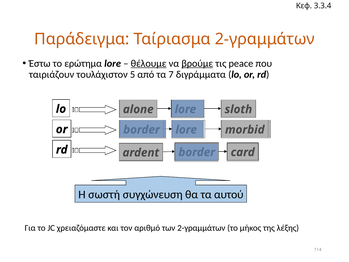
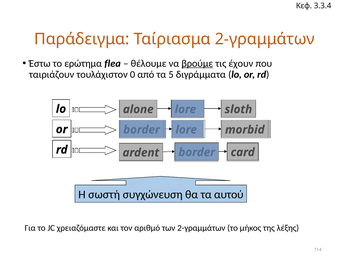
ερώτημα lore: lore -> flea (113, 63)
θέλουμε underline: present -> none (149, 63)
peace: peace -> έχουν (241, 63)
5: 5 -> 0 (133, 74)
7: 7 -> 5 (171, 74)
